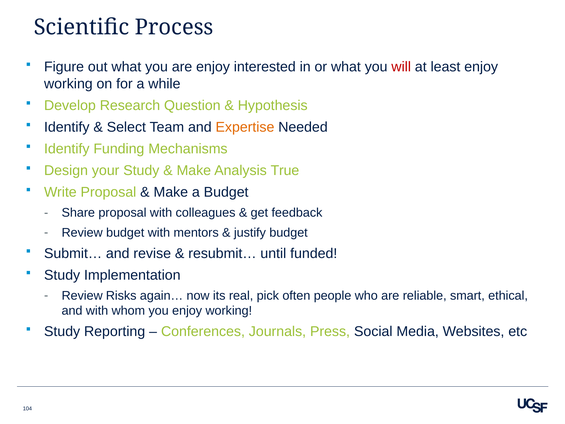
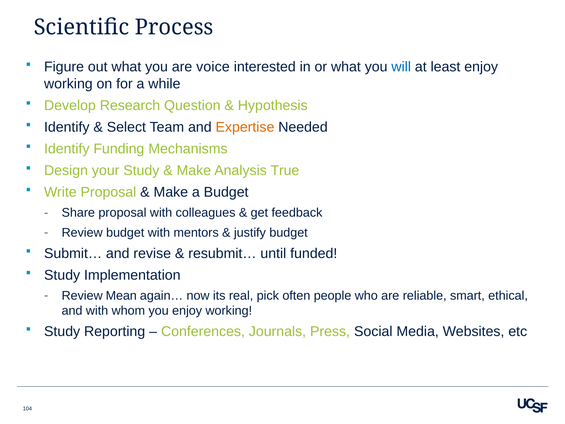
are enjoy: enjoy -> voice (213, 67)
will colour: red -> blue (401, 67)
Risks: Risks -> Mean (121, 296)
